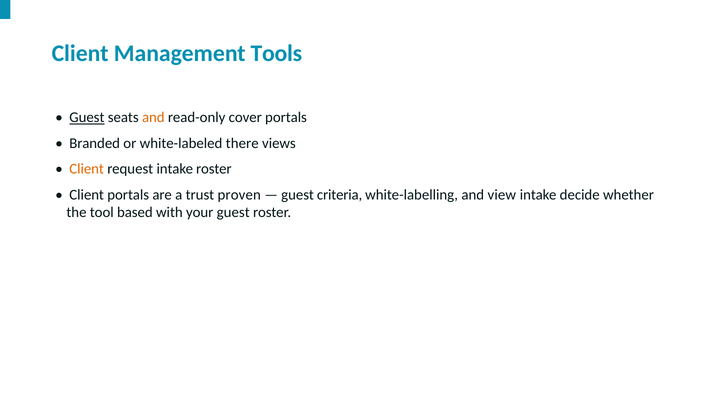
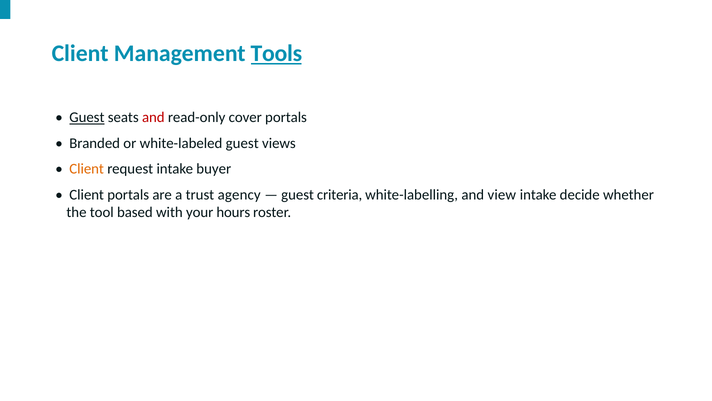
Tools underline: none -> present (276, 54)
and colour: orange -> red (153, 117)
white-labeled there: there -> guest (242, 143)
intake roster: roster -> buyer (214, 169)
proven: proven -> agency (239, 194)
your guest: guest -> hours (233, 212)
